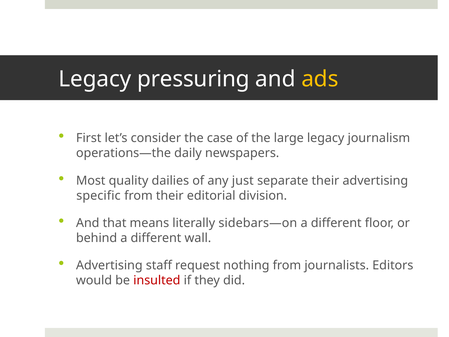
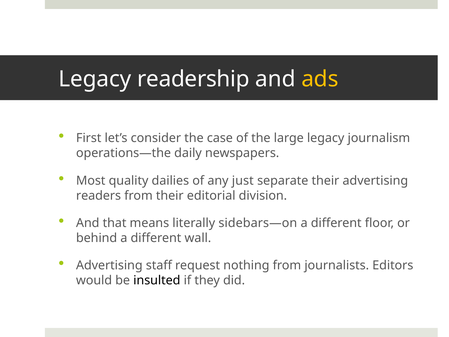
pressuring: pressuring -> readership (193, 79)
specific: specific -> readers (99, 195)
insulted colour: red -> black (157, 280)
